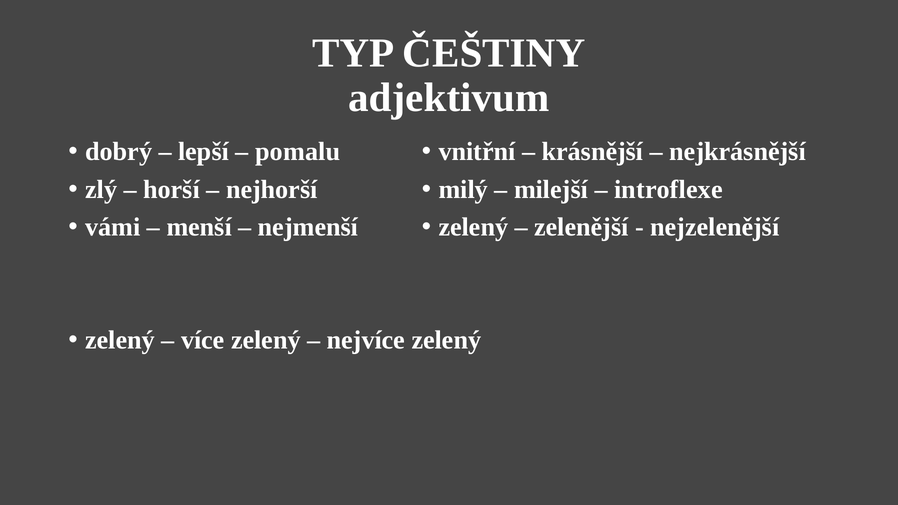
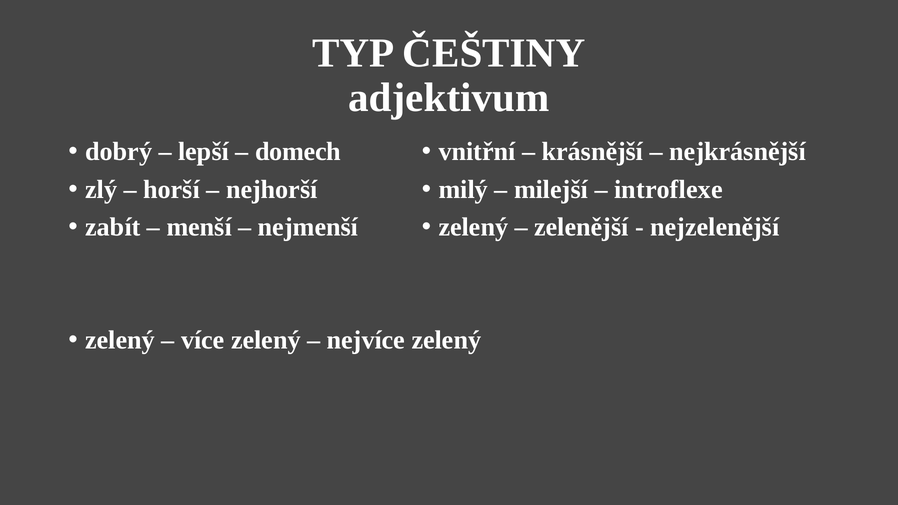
pomalu: pomalu -> domech (298, 152)
vámi: vámi -> zabít (113, 227)
